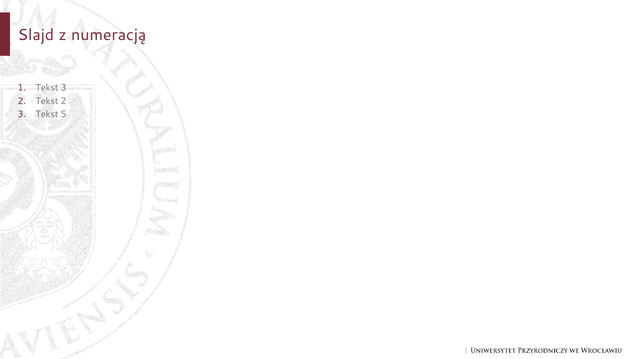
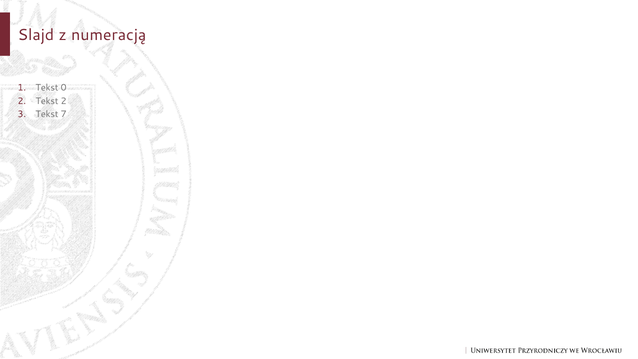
Tekst 3: 3 -> 0 (64, 88)
5: 5 -> 7 (64, 114)
